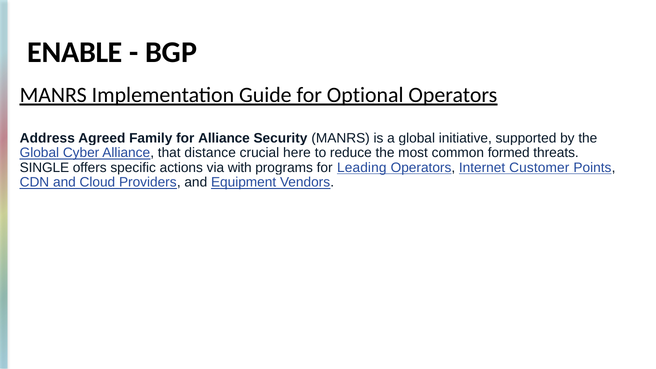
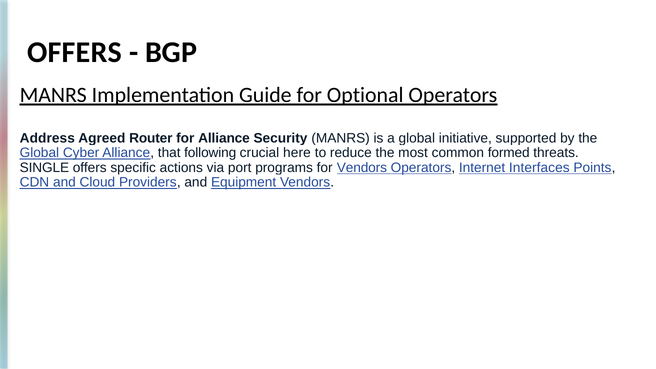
ENABLE: ENABLE -> OFFERS (75, 52)
Family: Family -> Router (151, 138)
distance: distance -> following (210, 153)
with: with -> port (240, 168)
for Leading: Leading -> Vendors (362, 168)
Customer: Customer -> Interfaces (539, 168)
